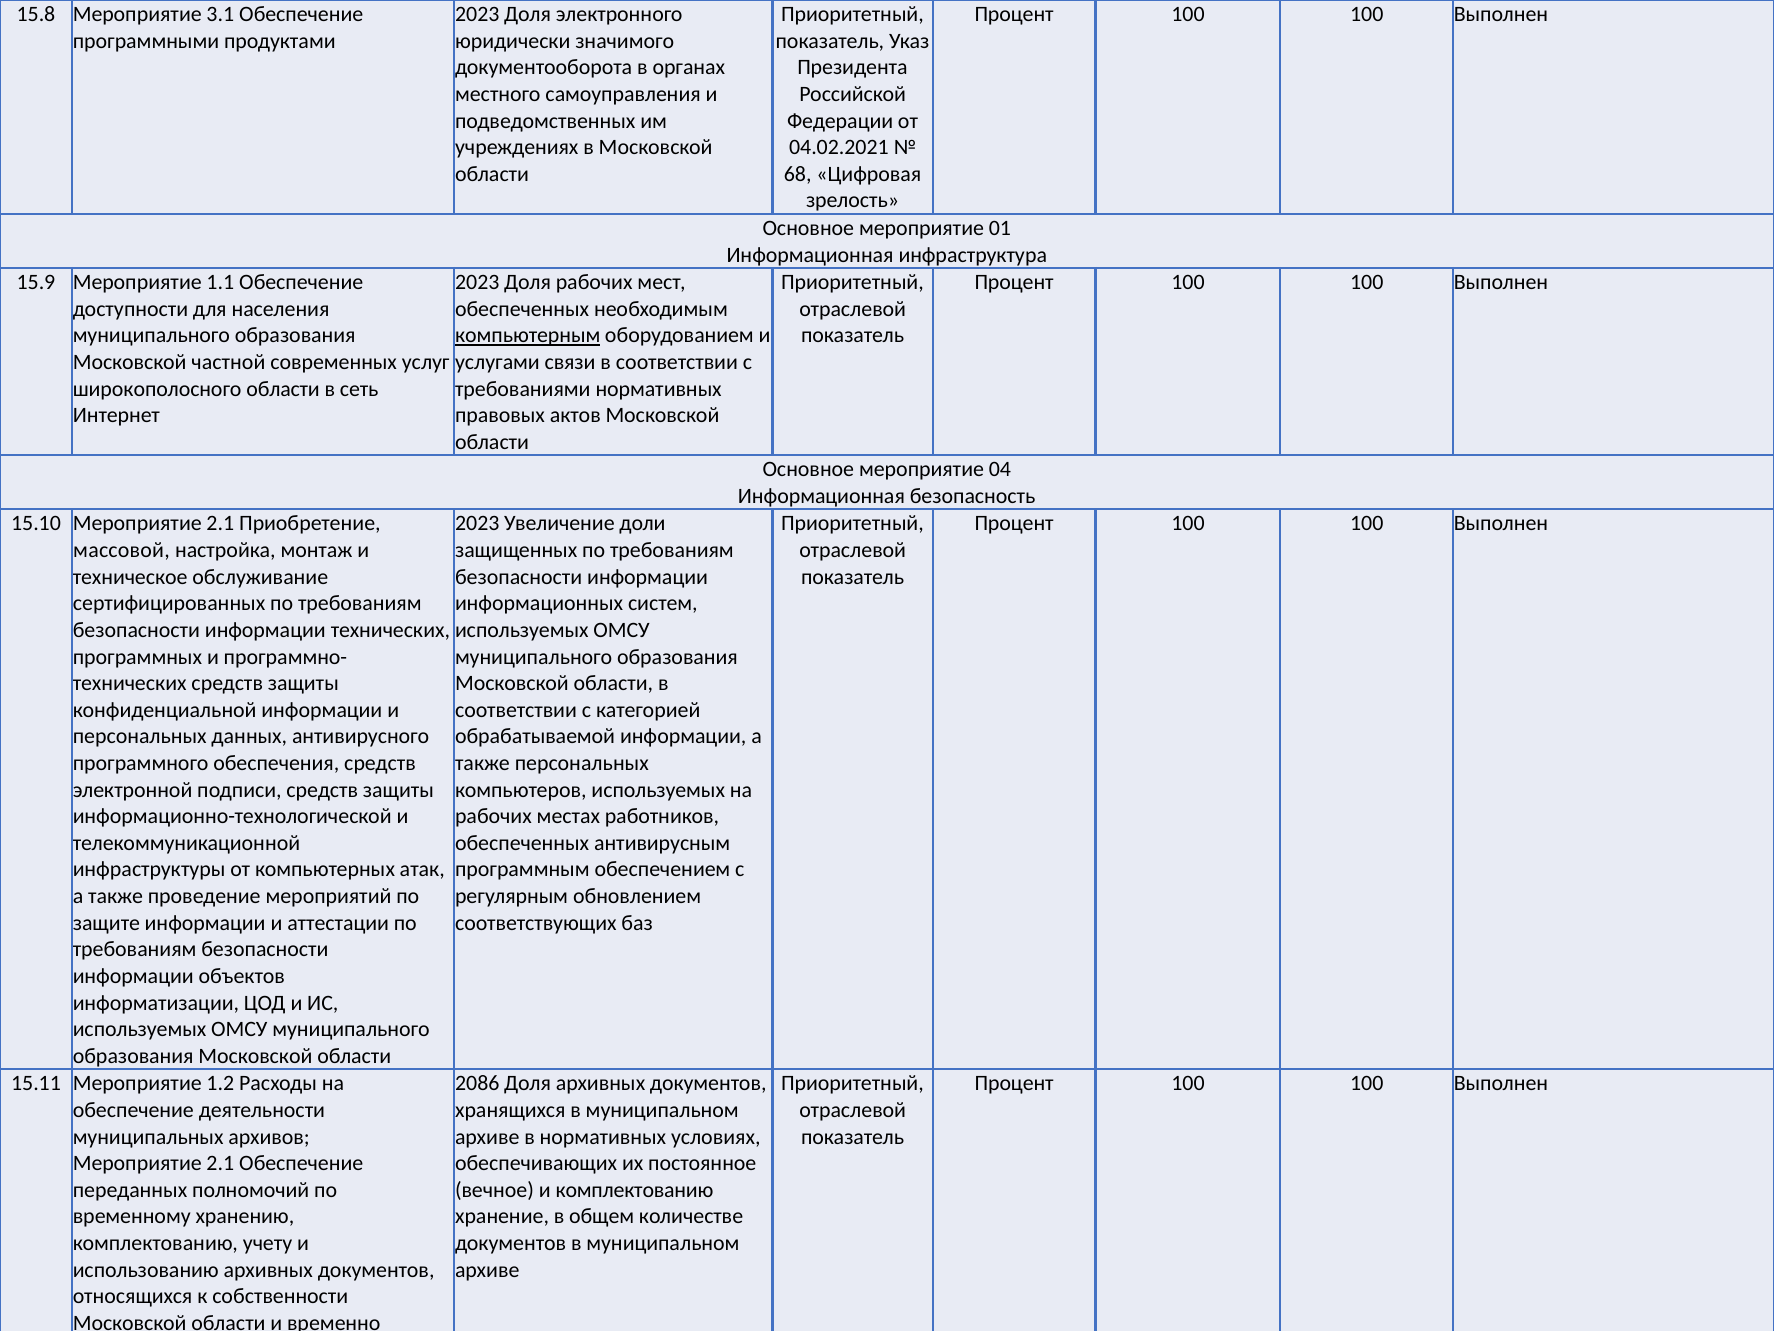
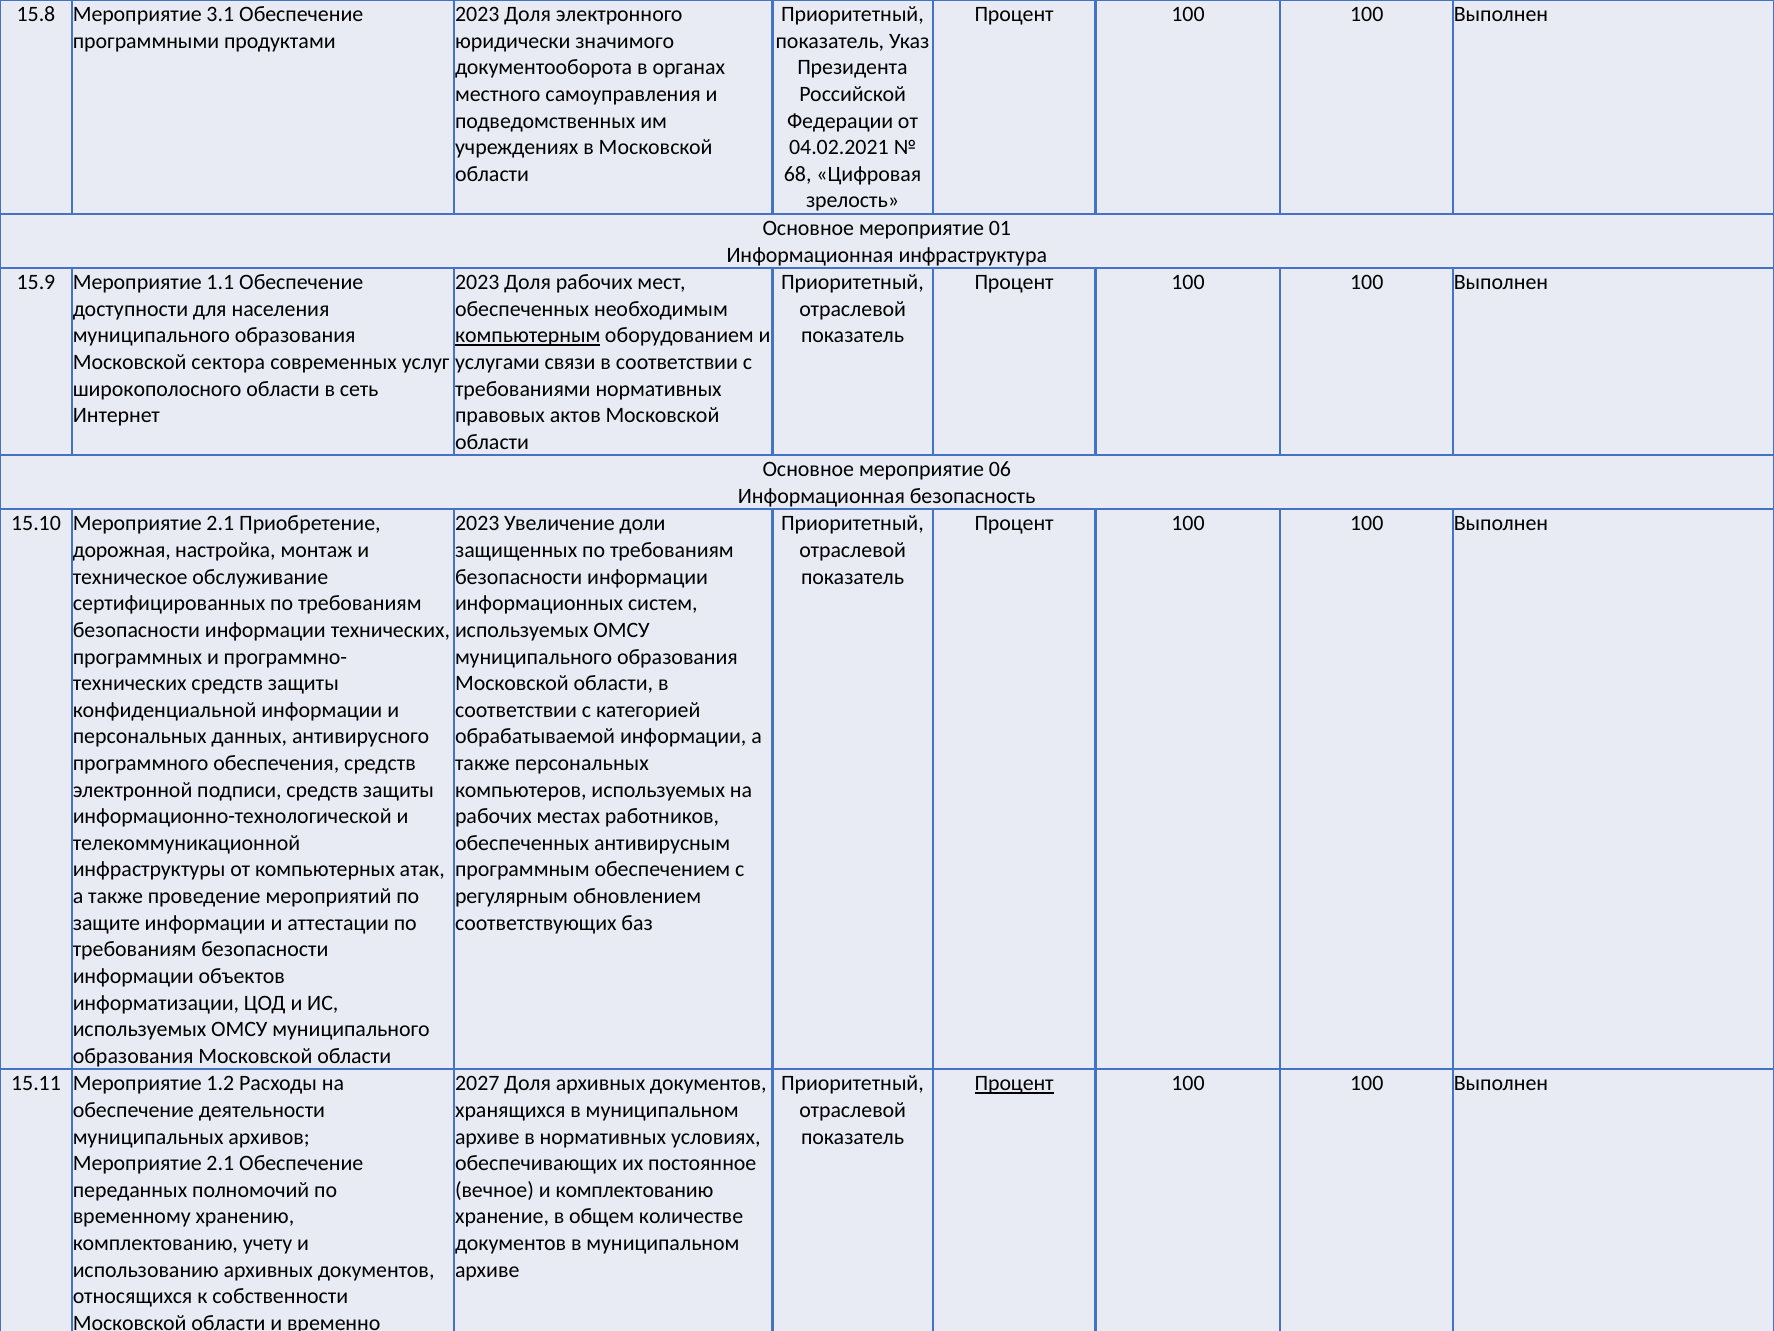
частной: частной -> сектора (228, 362)
04: 04 -> 06 (1000, 469)
массовой: массовой -> дорожная (122, 550)
2086: 2086 -> 2027 (477, 1083)
Процент underline: none -> present (1014, 1083)
